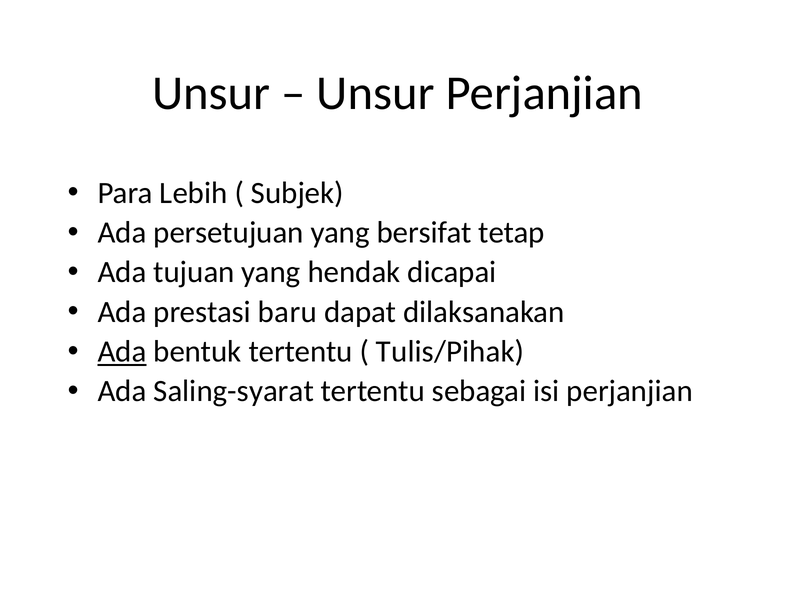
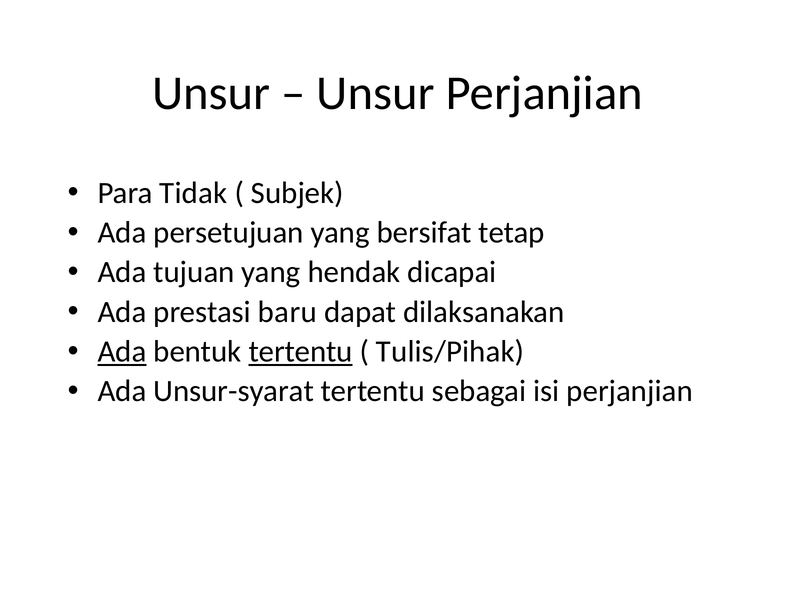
Lebih: Lebih -> Tidak (193, 193)
tertentu underline: none -> present (301, 352)
Saling-syarat: Saling-syarat -> Unsur-syarat (234, 391)
